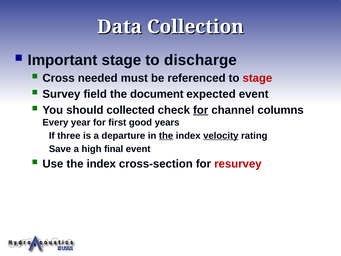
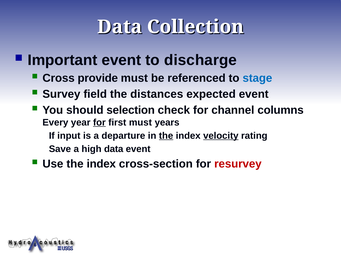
Important stage: stage -> event (121, 60)
needed: needed -> provide (98, 78)
stage colour: red -> blue (257, 78)
document: document -> distances (157, 94)
collected: collected -> selection (131, 110)
for underline: present -> none (201, 110)
for underline: none -> present (99, 122)
first good: good -> must (140, 122)
three: three -> input (69, 136)
high final: final -> data (114, 149)
